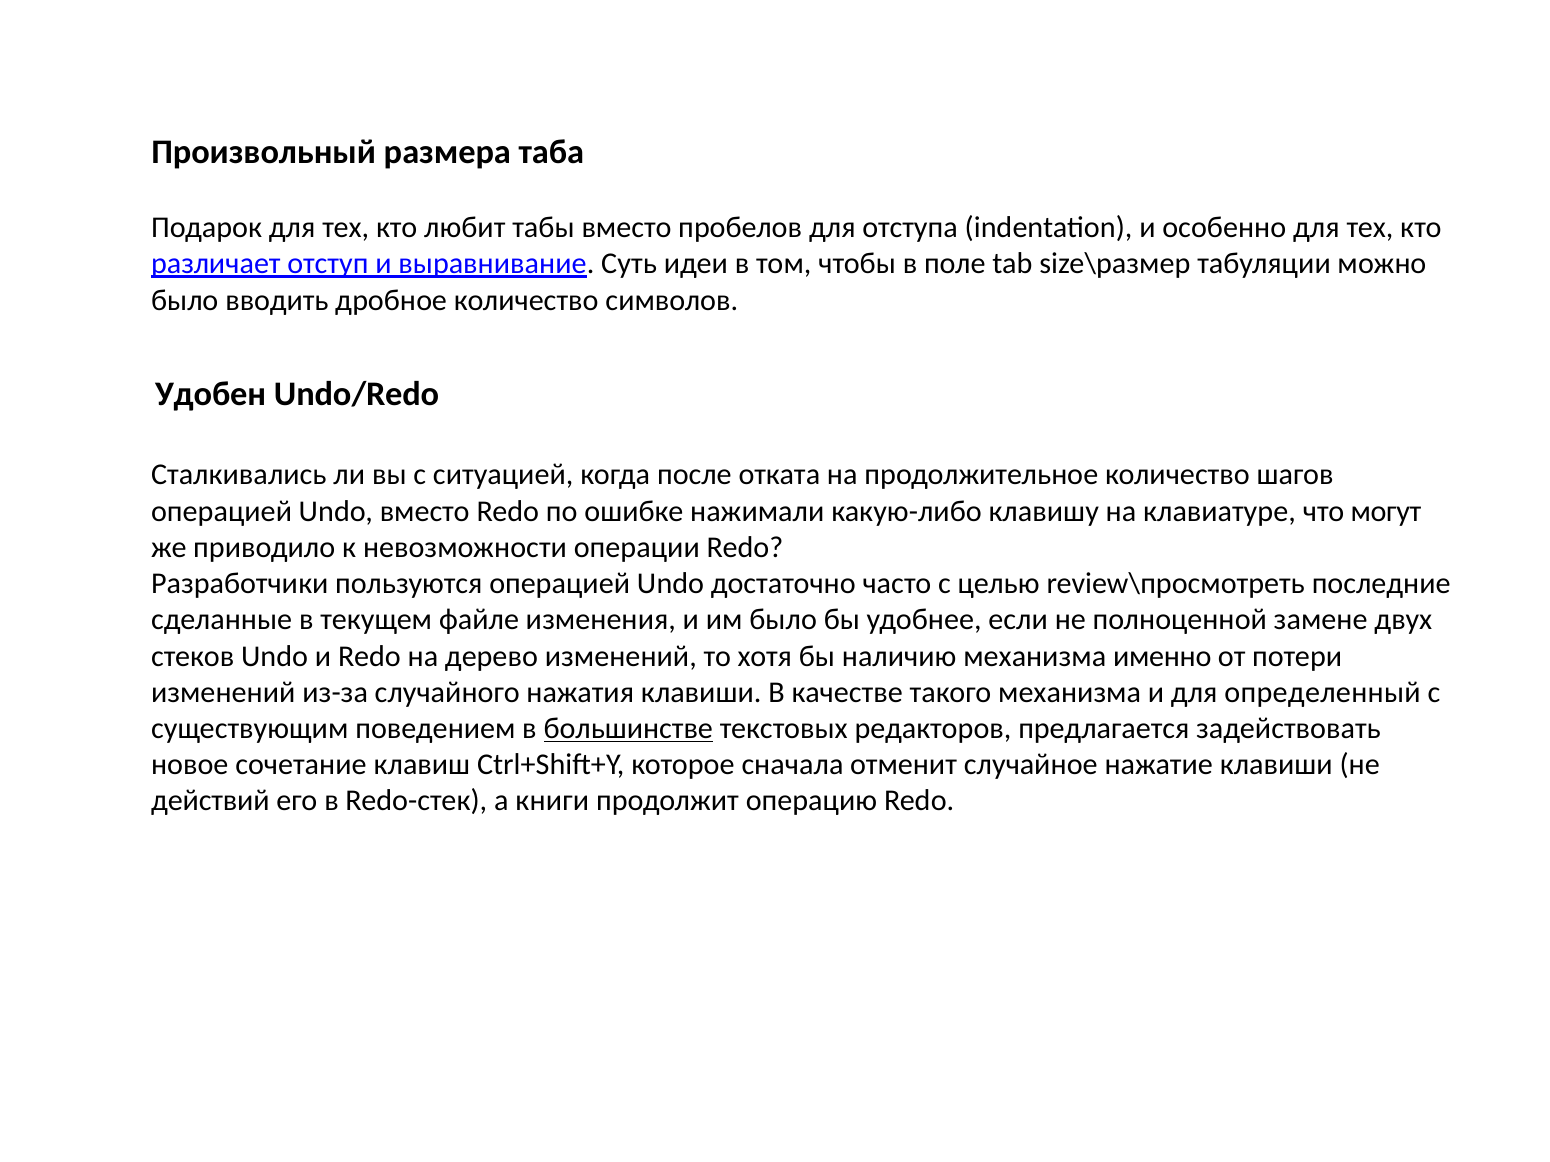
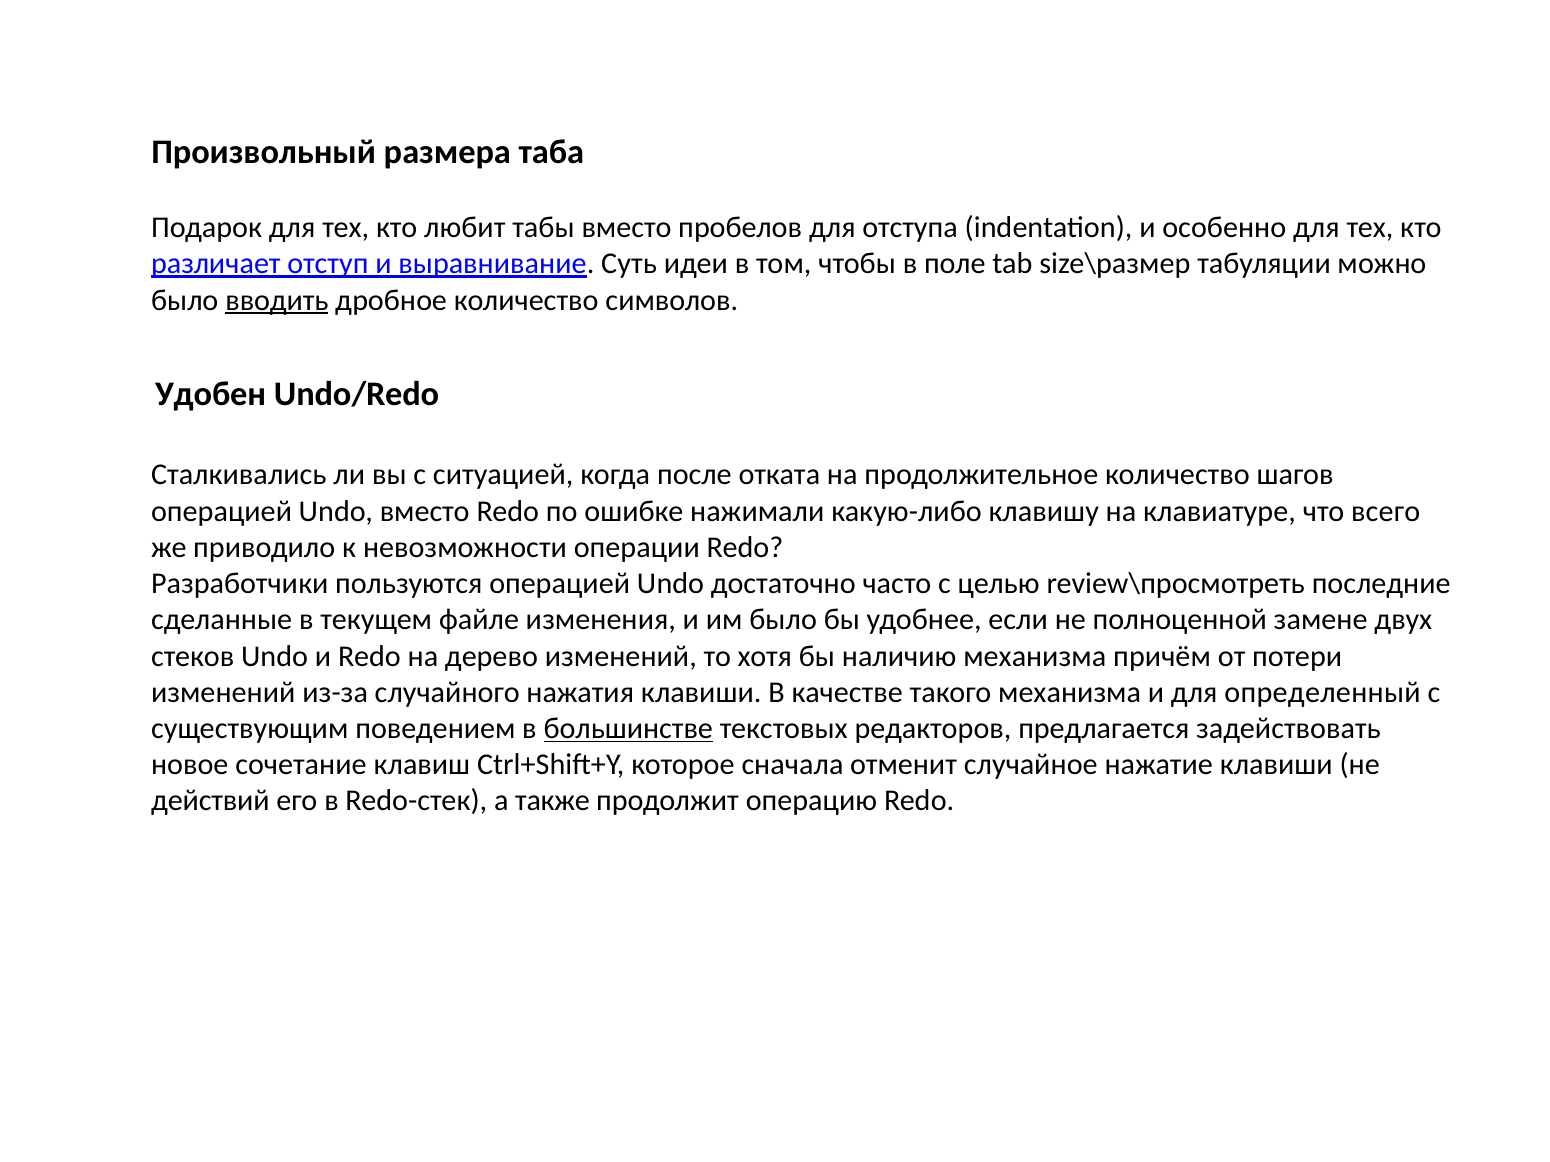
вводить underline: none -> present (277, 300)
могут: могут -> всего (1386, 511)
именно: именно -> причём (1162, 656)
книги: книги -> также (553, 801)
